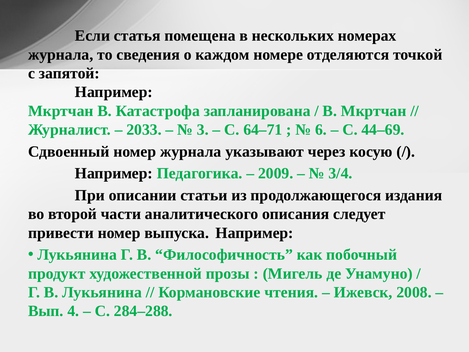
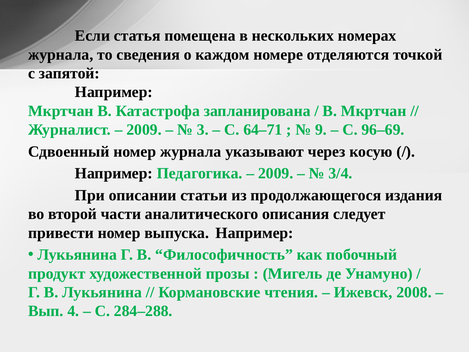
2033: 2033 -> 2009 (144, 130)
6: 6 -> 9 (321, 130)
44–69: 44–69 -> 96–69 (383, 130)
